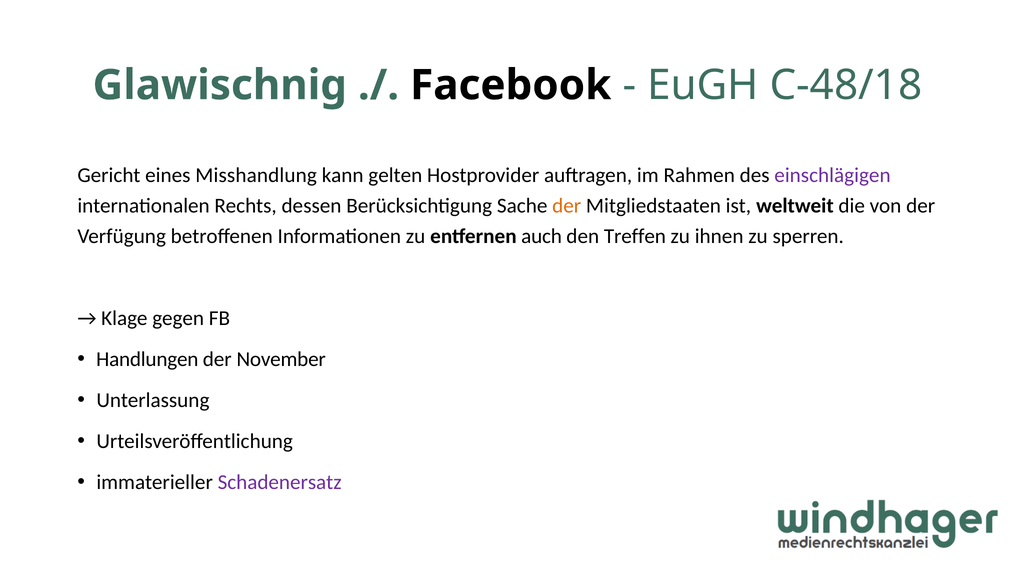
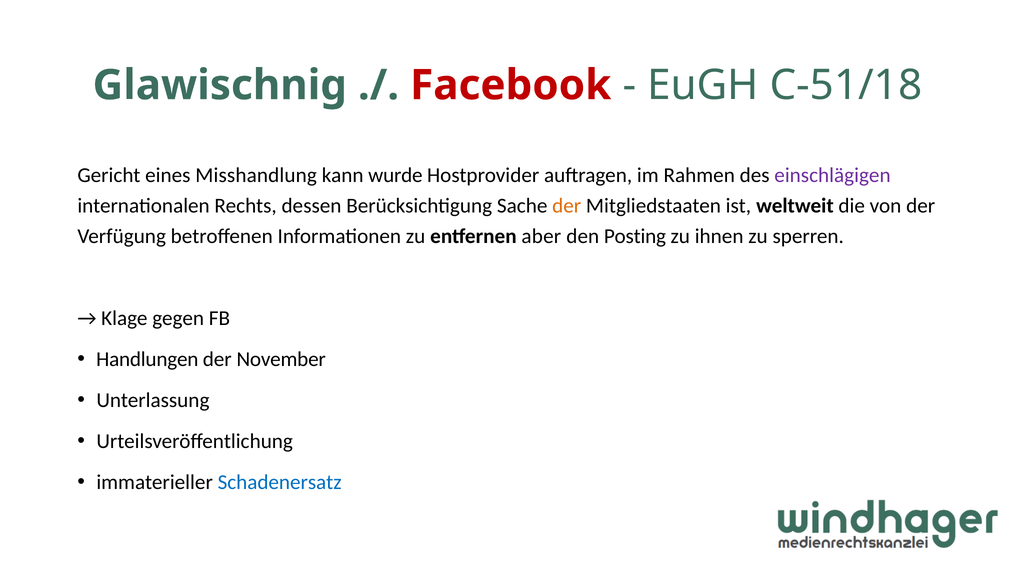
Facebook colour: black -> red (511, 85)
C-48/18: C-48/18 -> C-51/18 (846, 85)
gelten: gelten -> wurde (395, 175)
auch: auch -> aber (541, 236)
Treffen: Treffen -> Posting (635, 236)
Schadenersatz colour: purple -> blue (280, 482)
